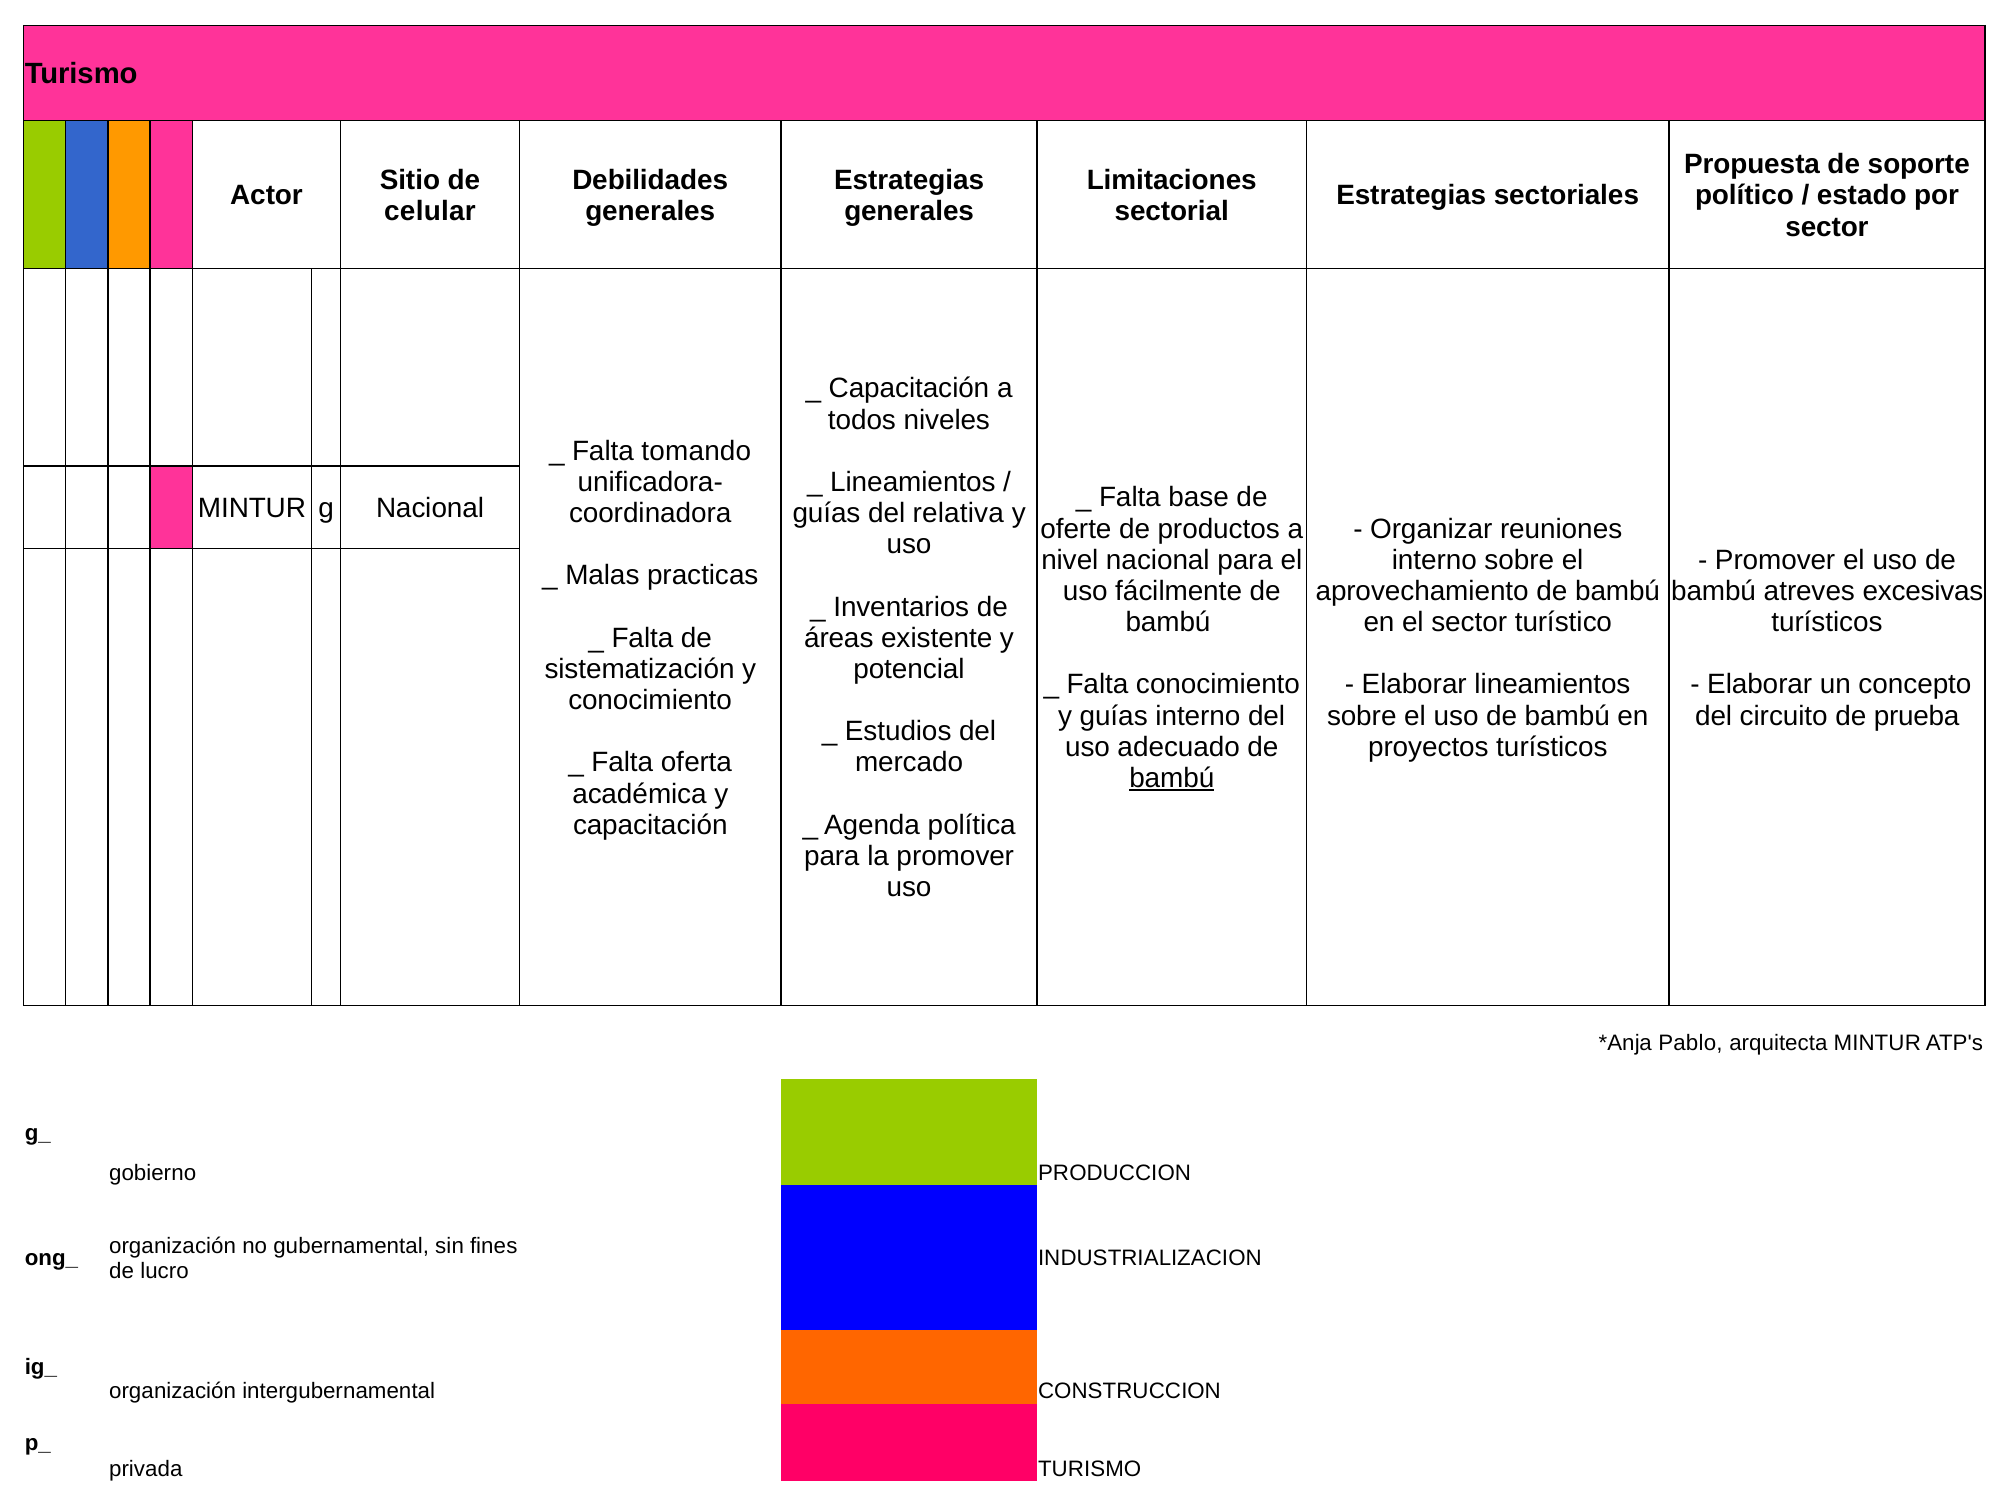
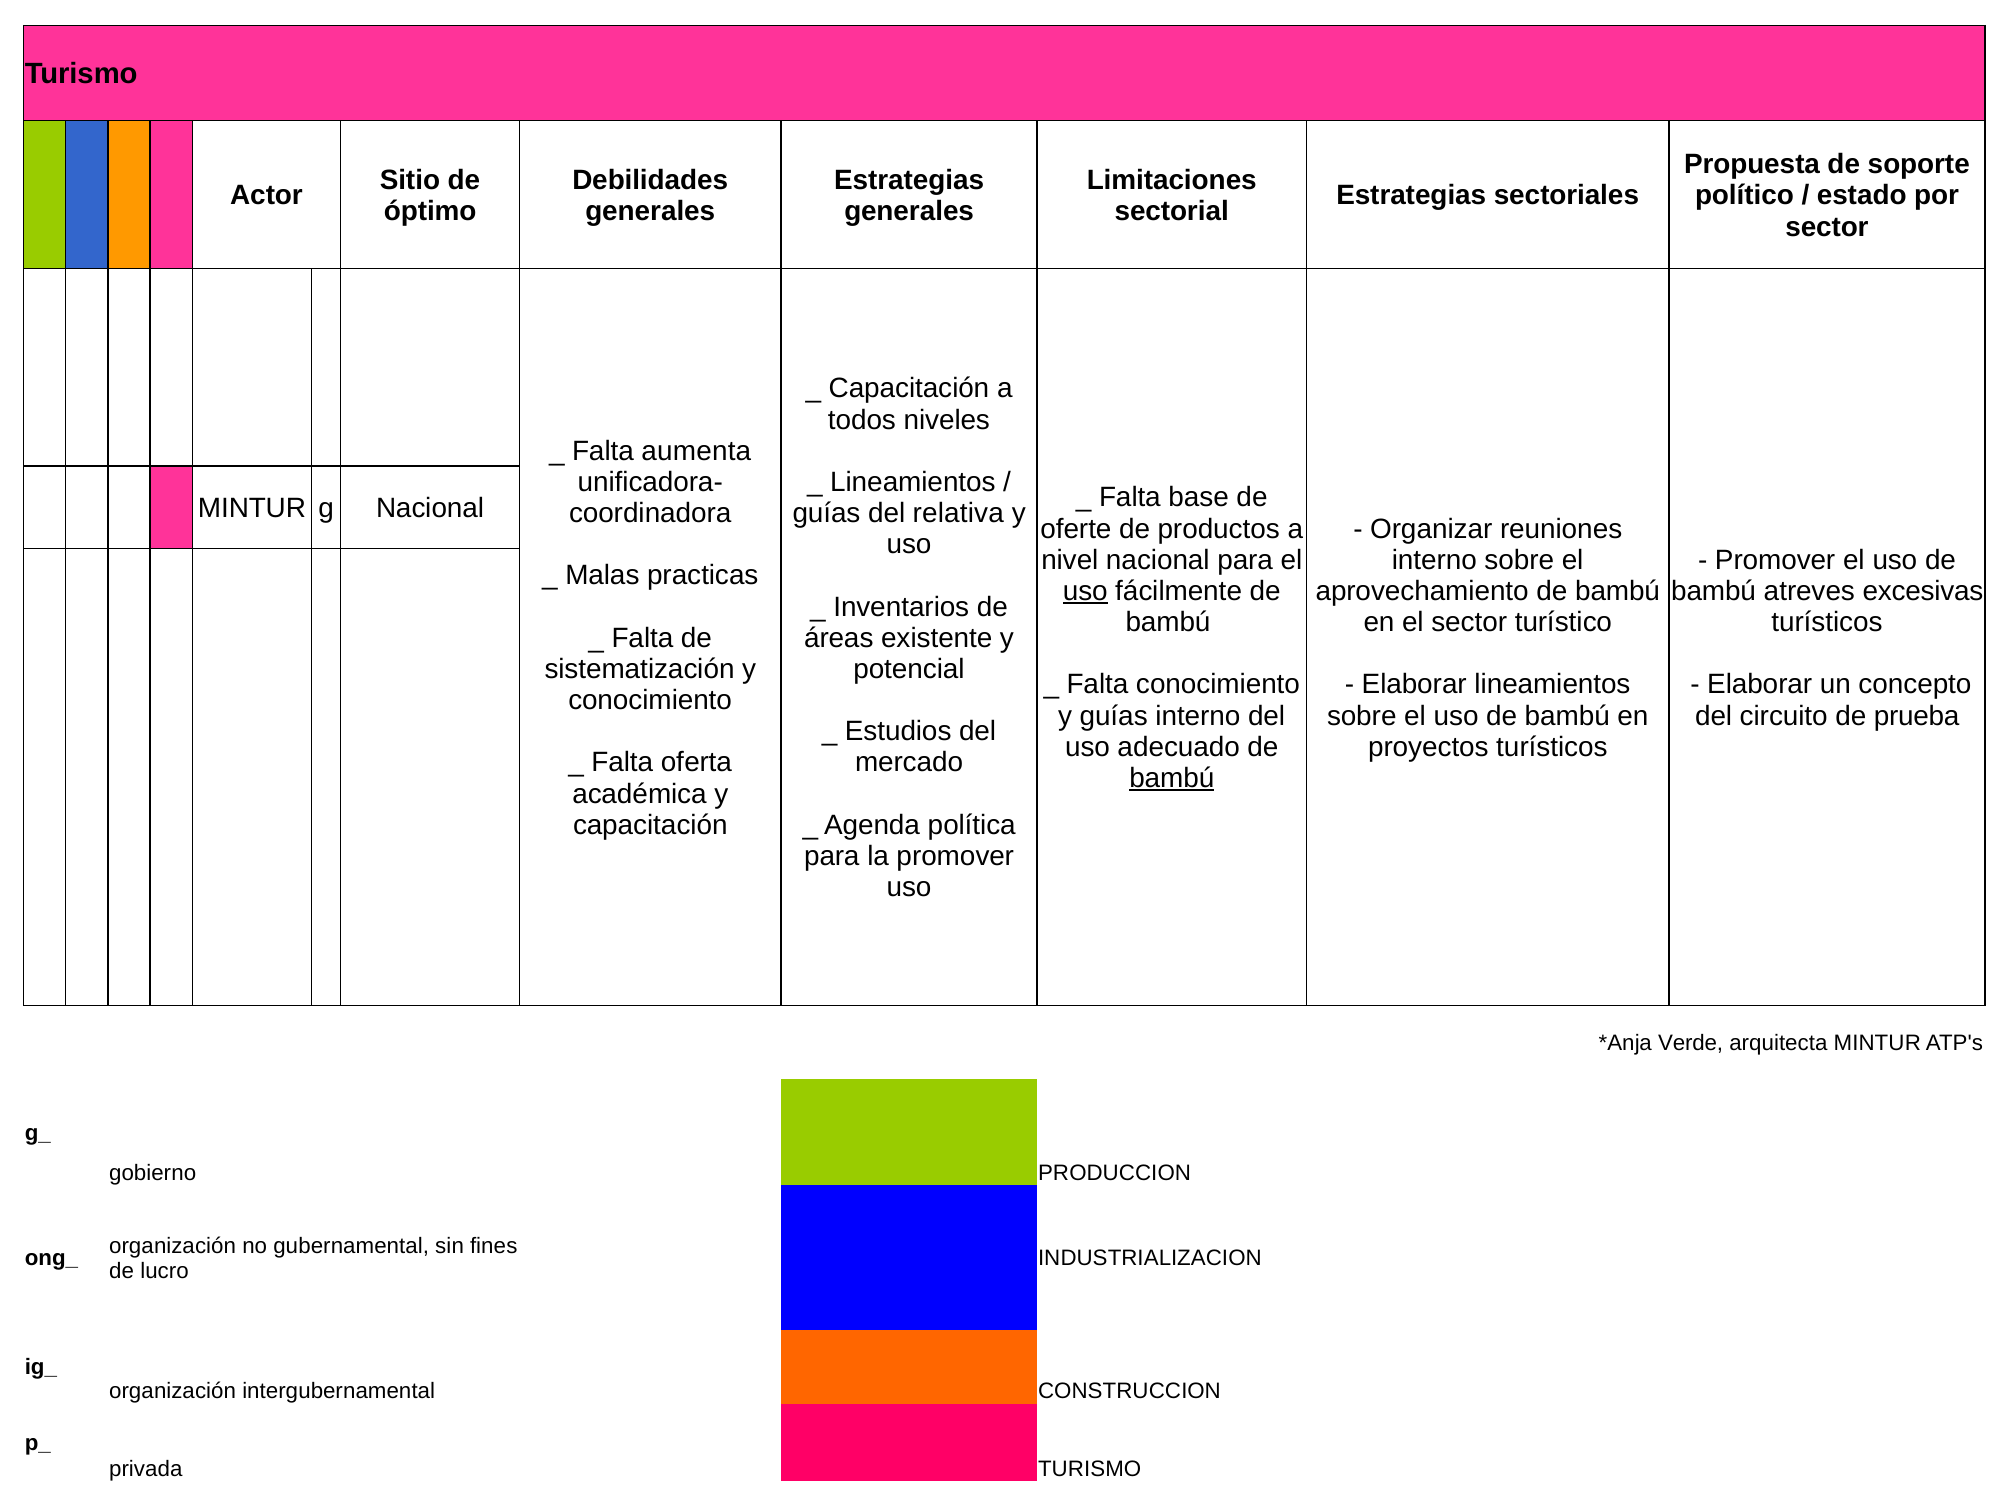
celular: celular -> óptimo (430, 211)
tomando: tomando -> aumenta (696, 451)
uso underline: none -> present (1085, 591)
Pablo: Pablo -> Verde (1691, 1043)
